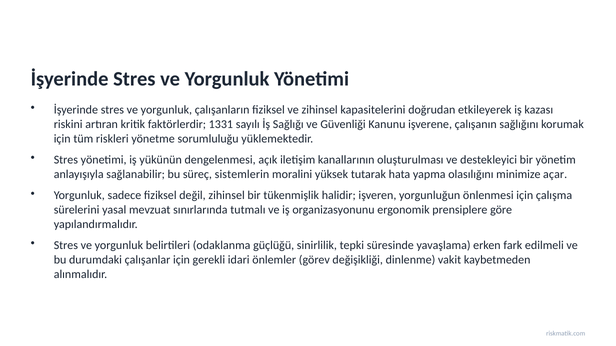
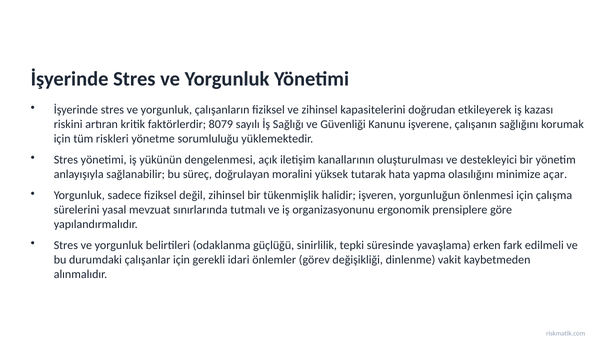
1331: 1331 -> 8079 (221, 125)
sistemlerin: sistemlerin -> doğrulayan (242, 175)
